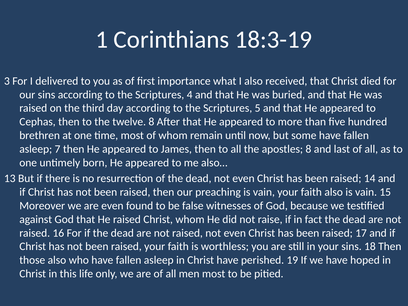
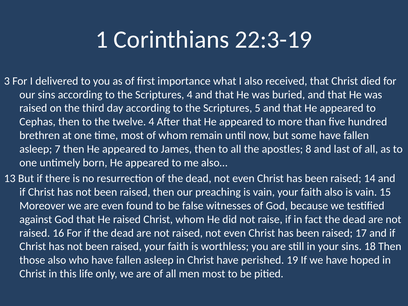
18:3-19: 18:3-19 -> 22:3-19 (274, 39)
twelve 8: 8 -> 4 (151, 122)
